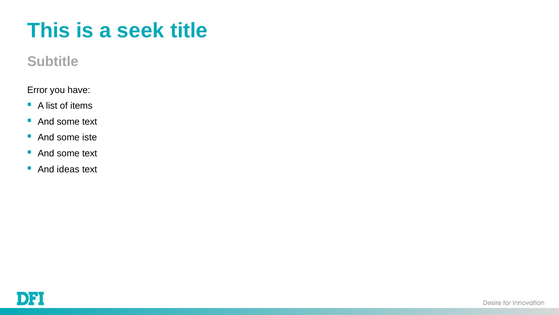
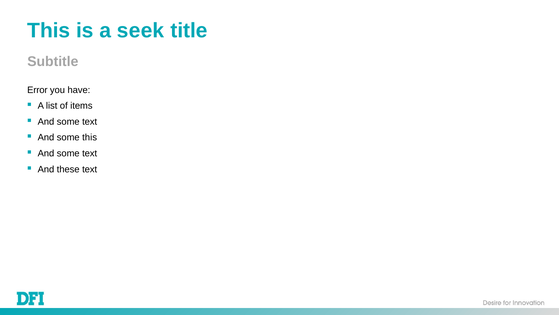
some iste: iste -> this (90, 137)
ideas: ideas -> these (68, 169)
